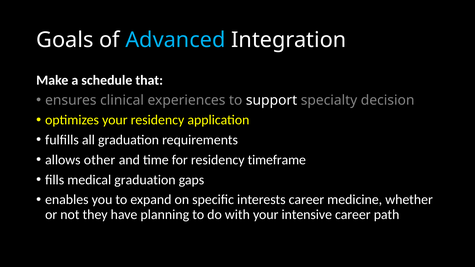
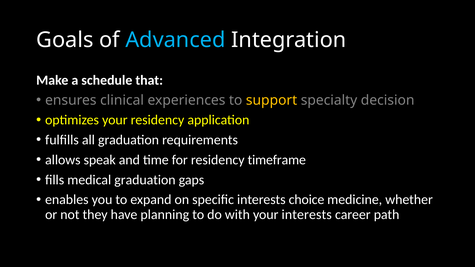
support colour: white -> yellow (272, 100)
other: other -> speak (100, 160)
interests career: career -> choice (306, 200)
your intensive: intensive -> interests (307, 215)
